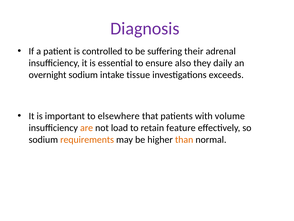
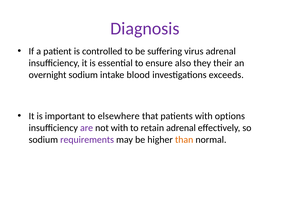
their: their -> virus (194, 51)
daily: daily -> their (223, 63)
tissue: tissue -> blood (138, 75)
volume: volume -> options (230, 116)
are colour: orange -> purple (87, 128)
not load: load -> with (120, 128)
retain feature: feature -> adrenal (181, 128)
requirements colour: orange -> purple (87, 139)
